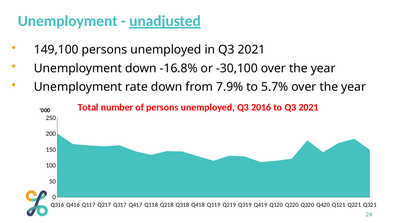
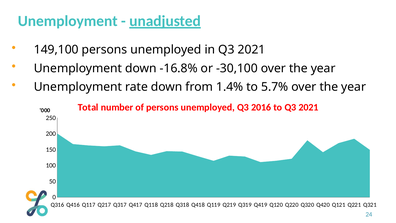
7.9%: 7.9% -> 1.4% (230, 87)
